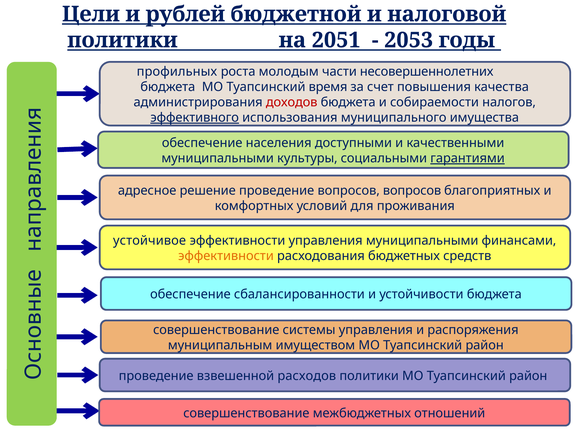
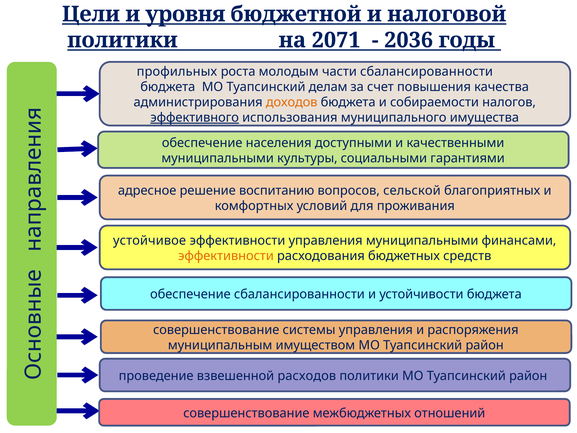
рублей: рублей -> уровня (185, 14)
2051: 2051 -> 2071 (336, 40)
2053: 2053 -> 2036 (409, 40)
части несовершеннолетних: несовершеннолетних -> сбалансированности (427, 71)
время: время -> делам (328, 87)
доходов colour: red -> orange (292, 102)
гарантиями underline: present -> none (468, 158)
решение проведение: проведение -> воспитанию (277, 191)
вопросов вопросов: вопросов -> сельской (412, 191)
